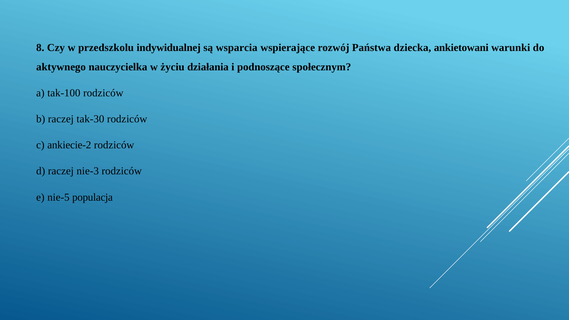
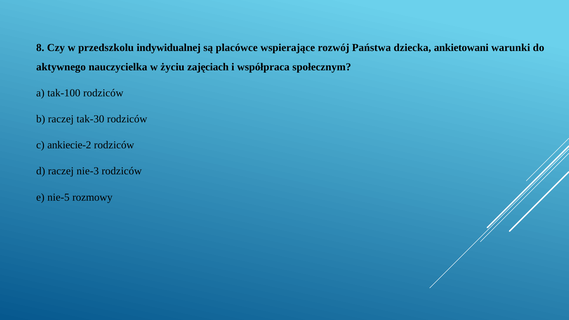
wsparcia: wsparcia -> placówce (237, 48)
działania: działania -> zajęciach (208, 67)
podnoszące: podnoszące -> współpraca (263, 67)
populacja: populacja -> rozmowy (92, 197)
